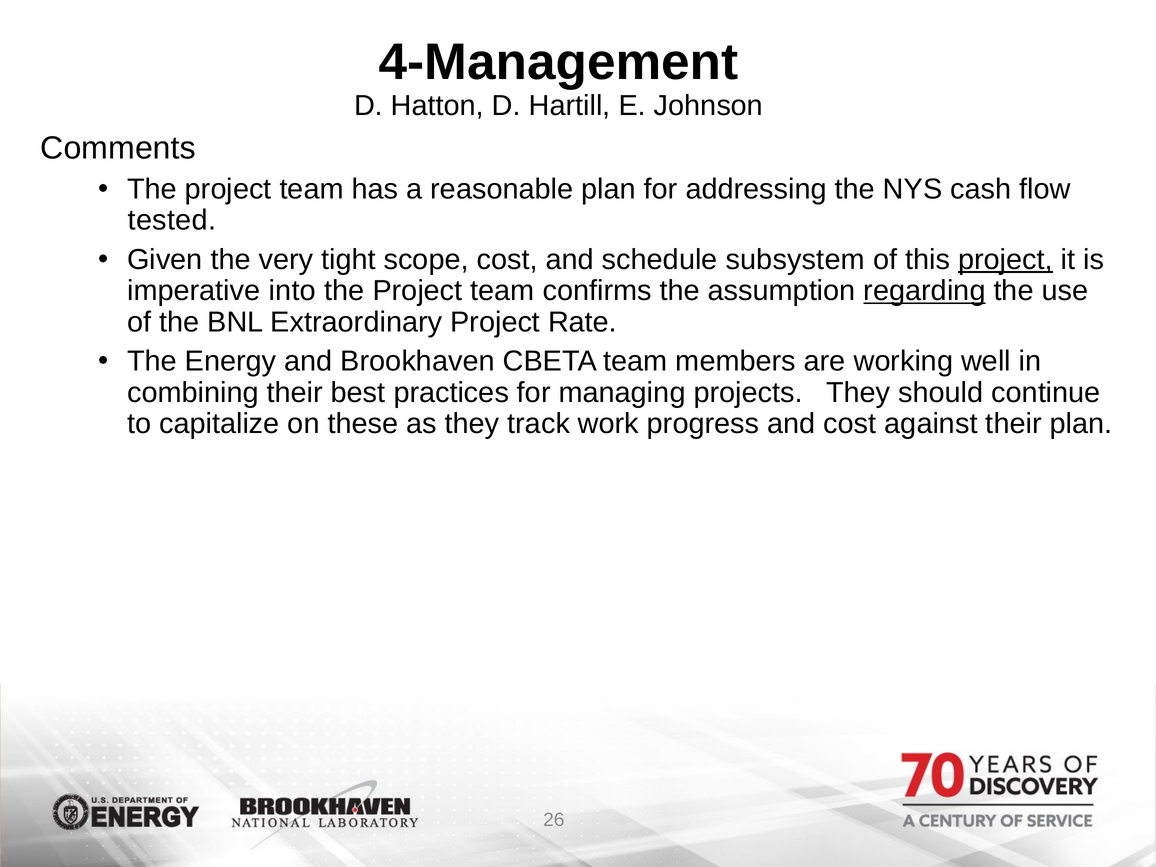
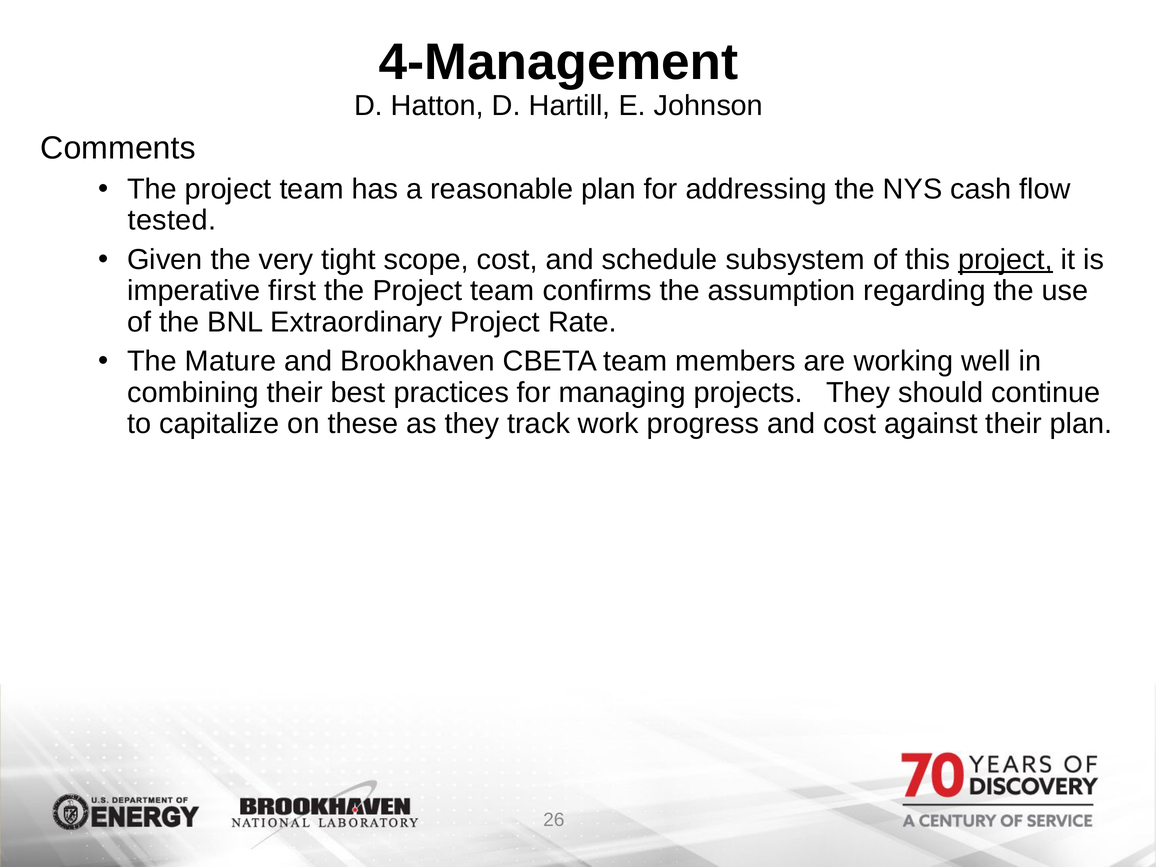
into: into -> first (292, 291)
regarding underline: present -> none (925, 291)
Energy: Energy -> Mature (231, 361)
